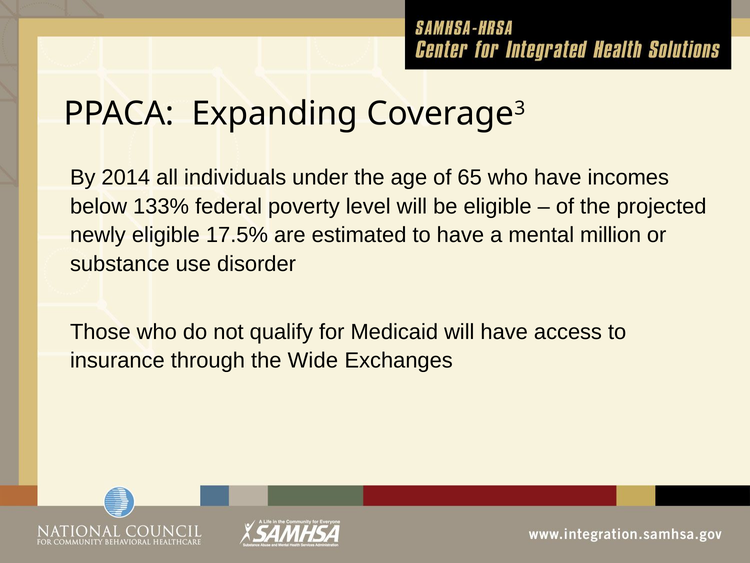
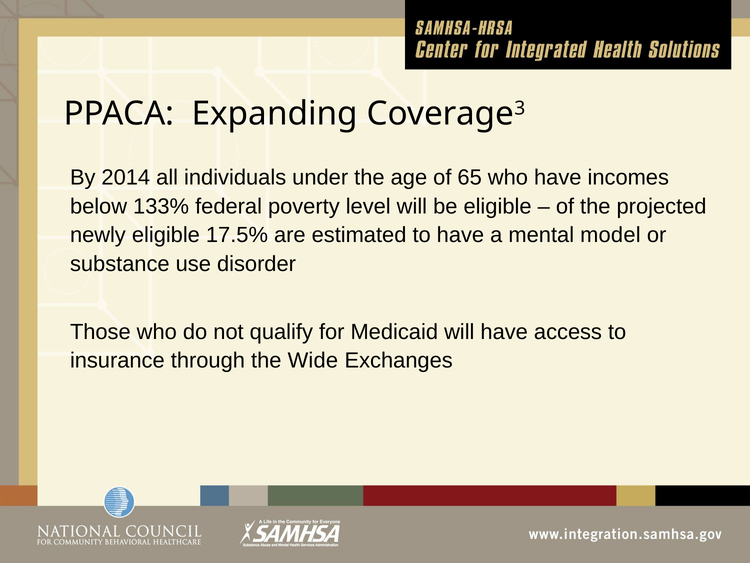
million: million -> model (610, 235)
